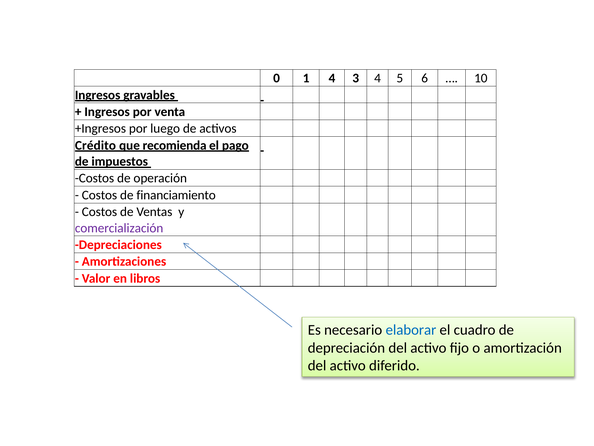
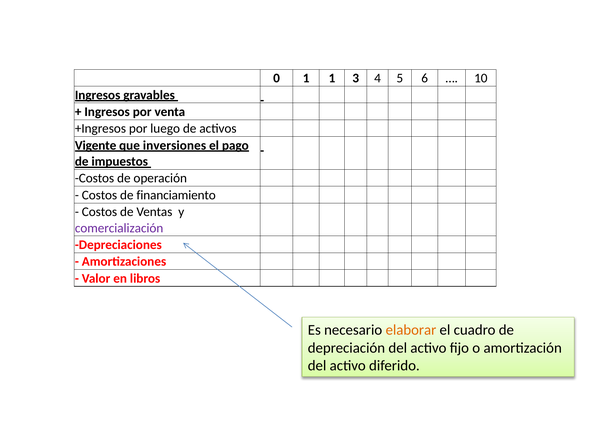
1 4: 4 -> 1 (332, 78)
Crédito: Crédito -> Vigente (96, 145)
recomienda: recomienda -> inversiones (174, 145)
elaborar colour: blue -> orange (411, 330)
